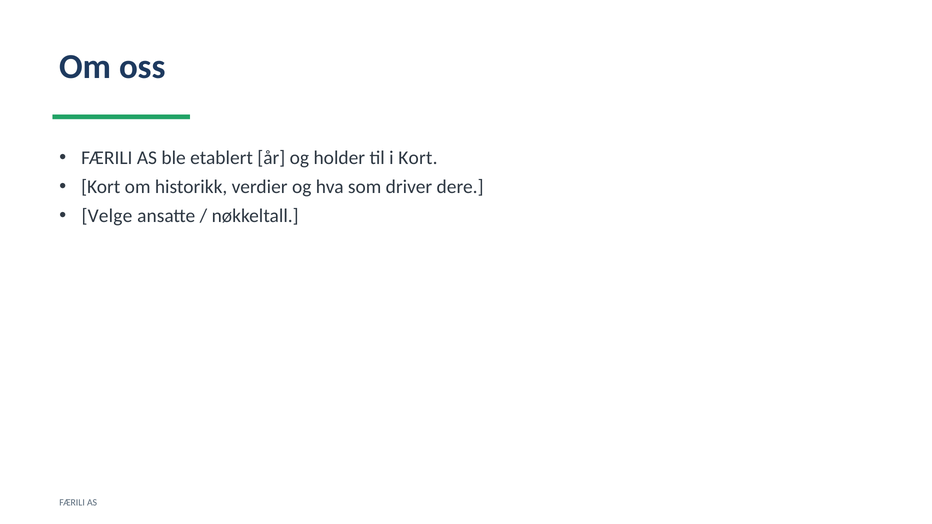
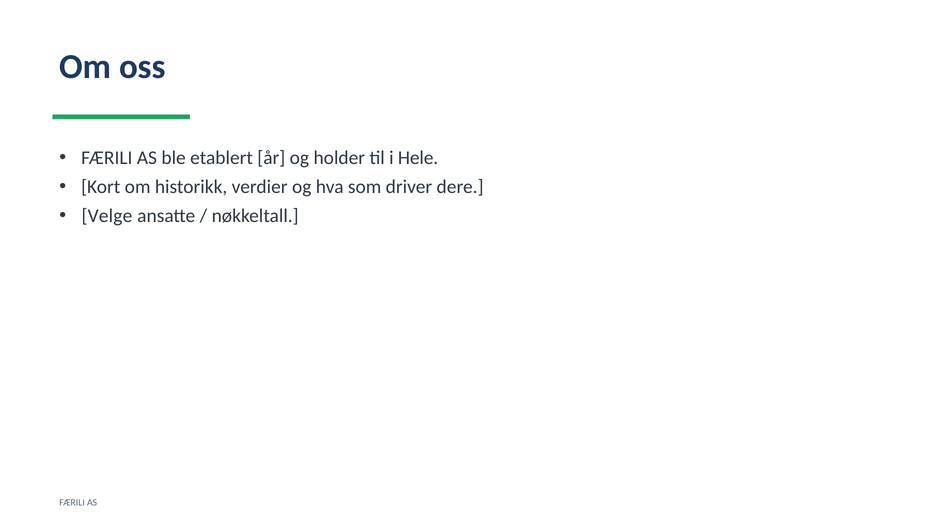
i Kort: Kort -> Hele (418, 158)
